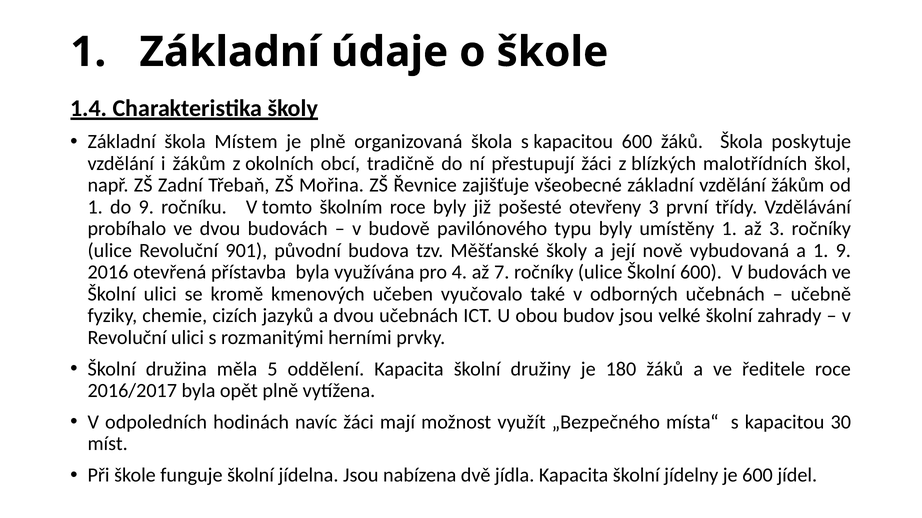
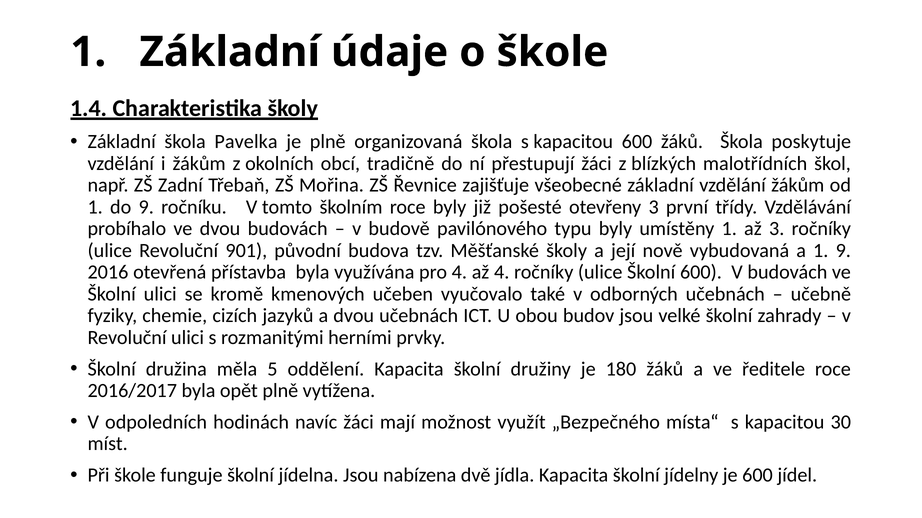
Místem: Místem -> Pavelka (246, 142)
až 7: 7 -> 4 (502, 273)
